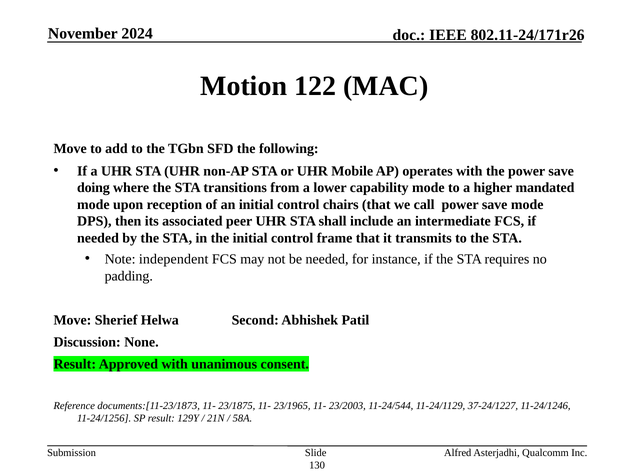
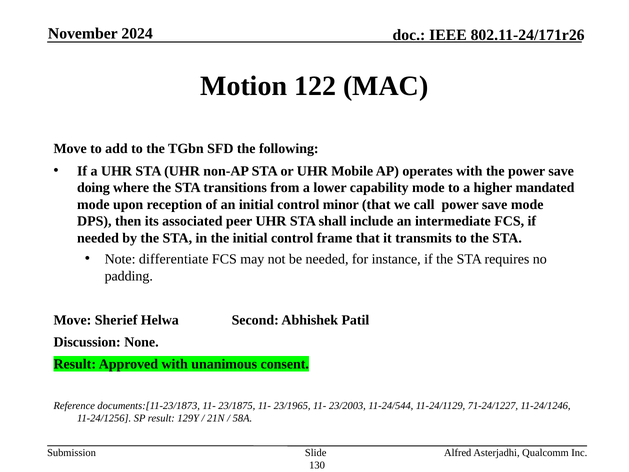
chairs: chairs -> minor (341, 204)
independent: independent -> differentiate (174, 259)
37-24/1227: 37-24/1227 -> 71-24/1227 (493, 406)
